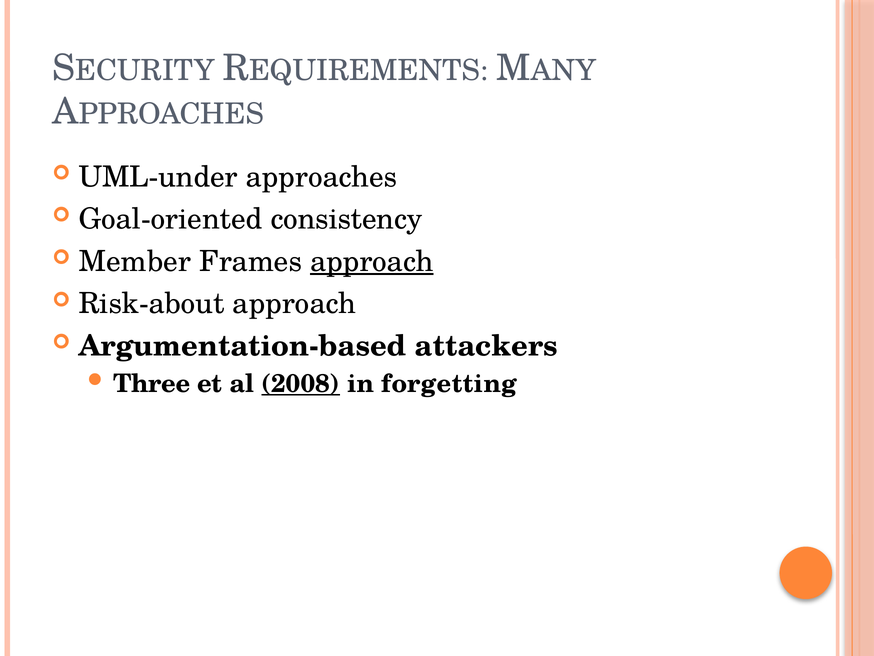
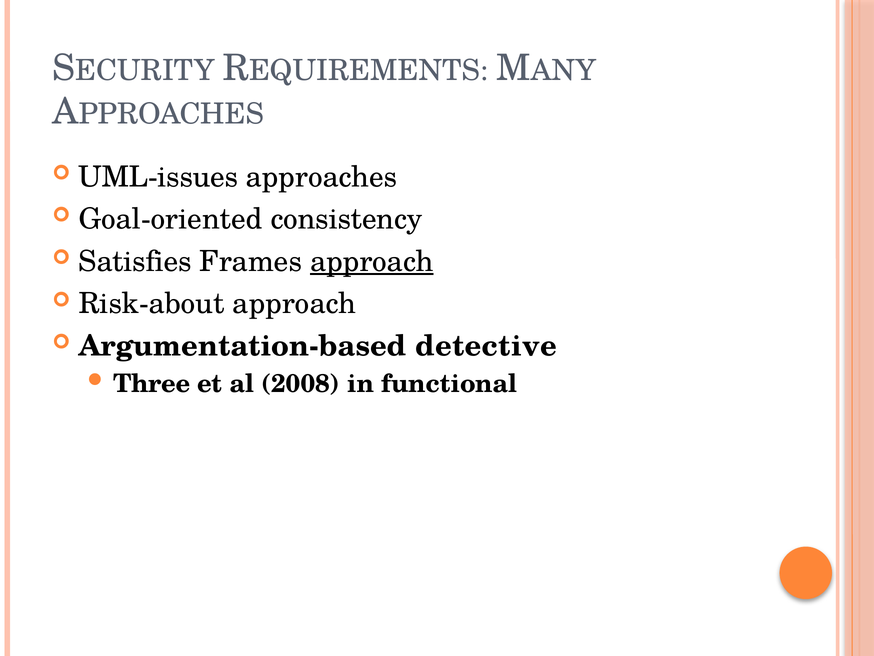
UML-under: UML-under -> UML-issues (158, 177)
Member: Member -> Satisfies (135, 261)
attackers: attackers -> detective (486, 346)
2008 underline: present -> none (301, 383)
forgetting: forgetting -> functional (449, 383)
